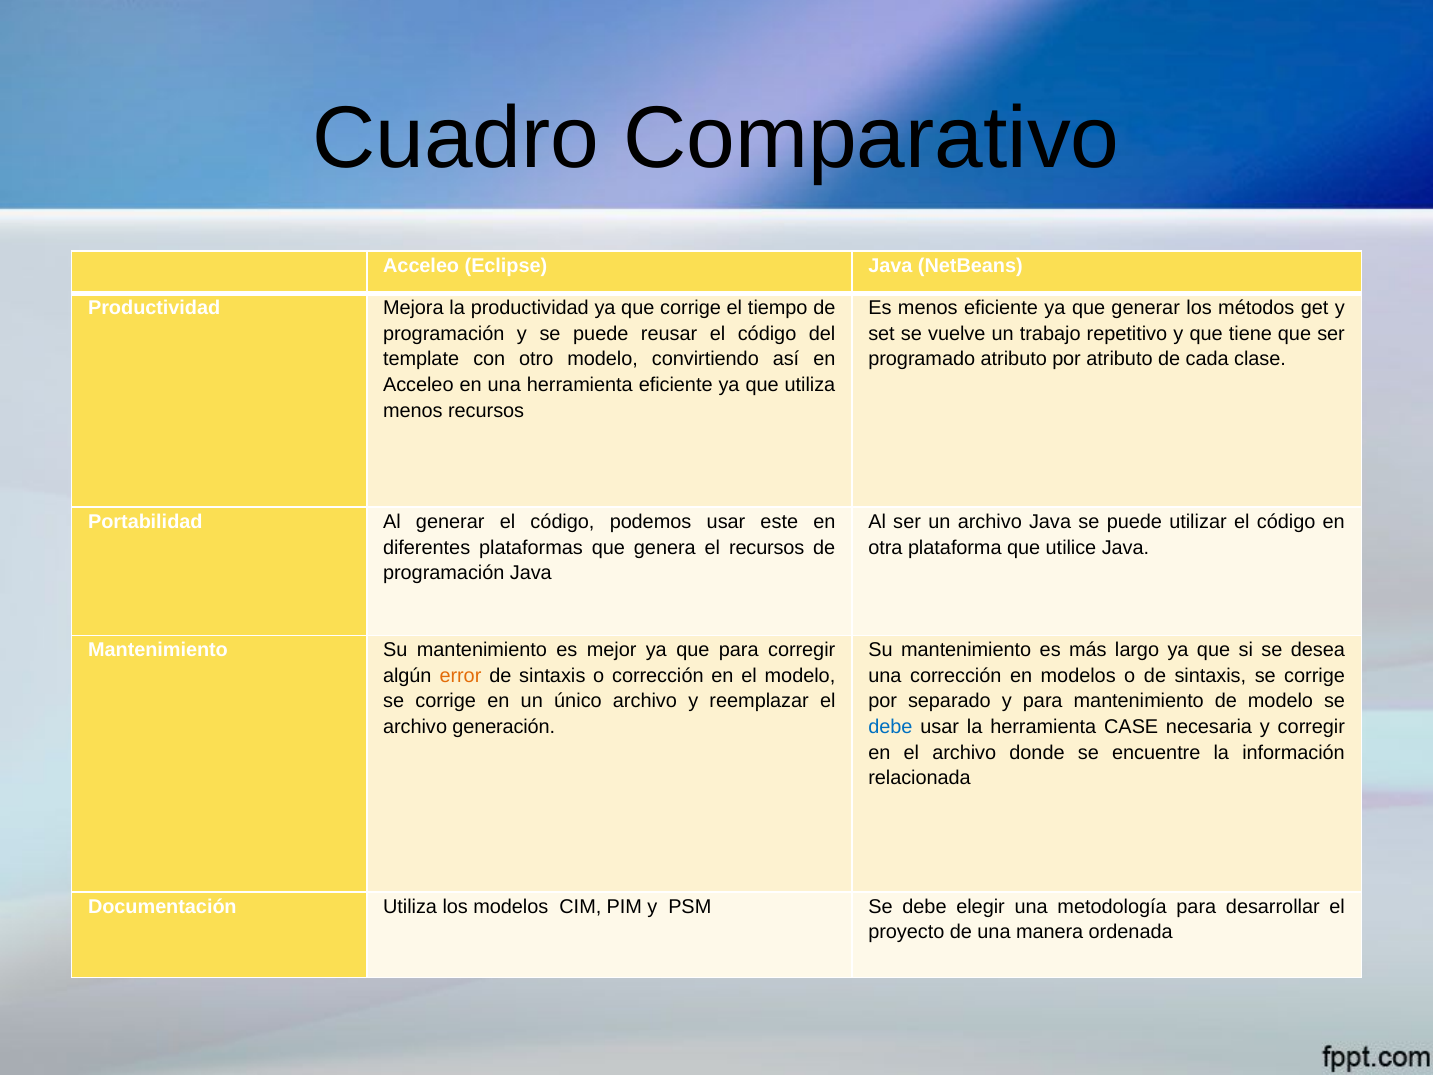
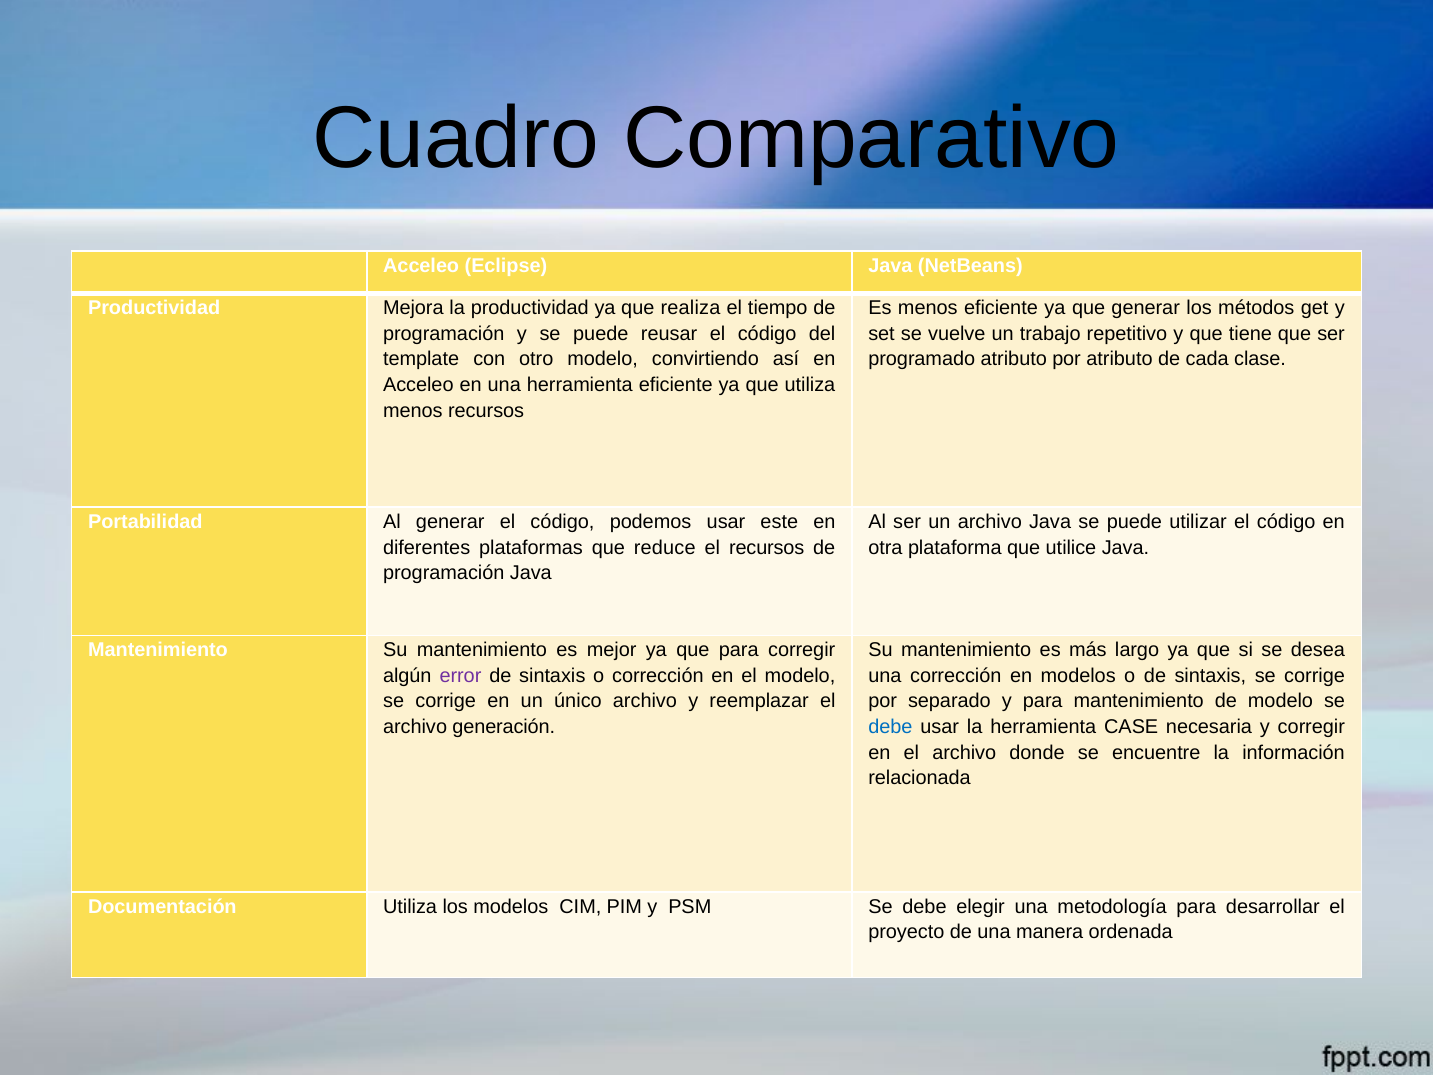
que corrige: corrige -> realiza (690, 308)
genera: genera -> reduce (665, 547)
error colour: orange -> purple (460, 676)
